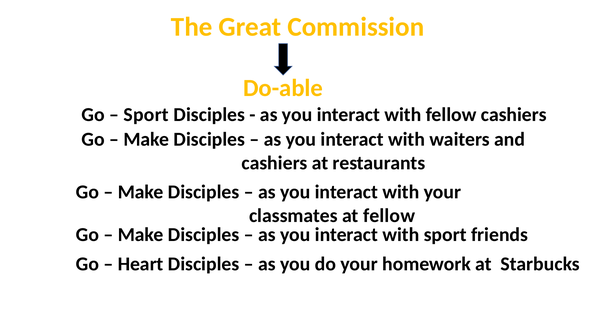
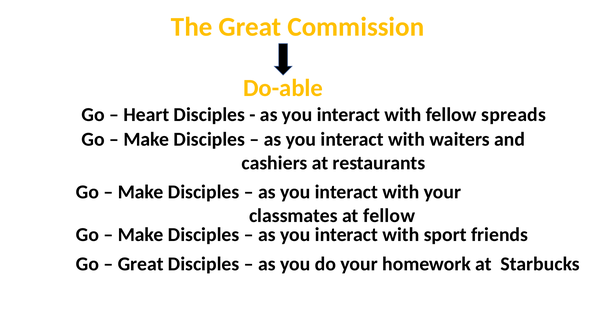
Sport: Sport -> Heart (146, 115)
fellow cashiers: cashiers -> spreads (514, 115)
Heart: Heart -> Great (141, 264)
